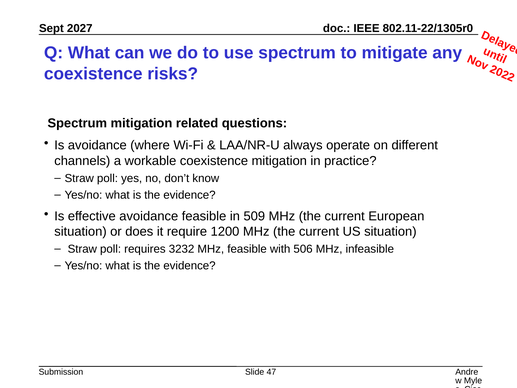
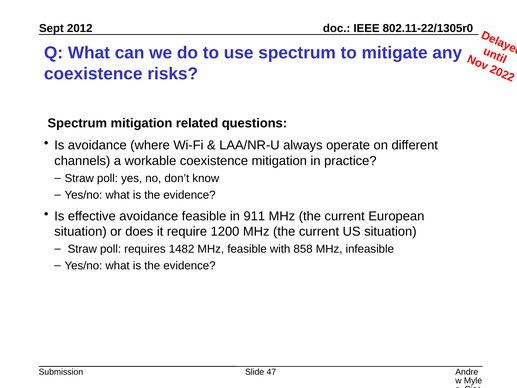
2027: 2027 -> 2012 (80, 28)
509: 509 -> 911 (254, 216)
3232: 3232 -> 1482 (182, 249)
506: 506 -> 858 (303, 249)
